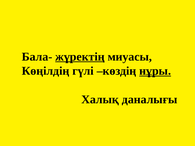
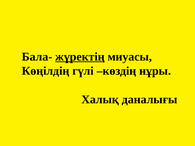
нұры underline: present -> none (155, 71)
